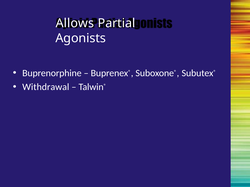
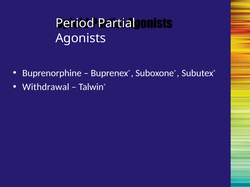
Allows: Allows -> Period (75, 23)
